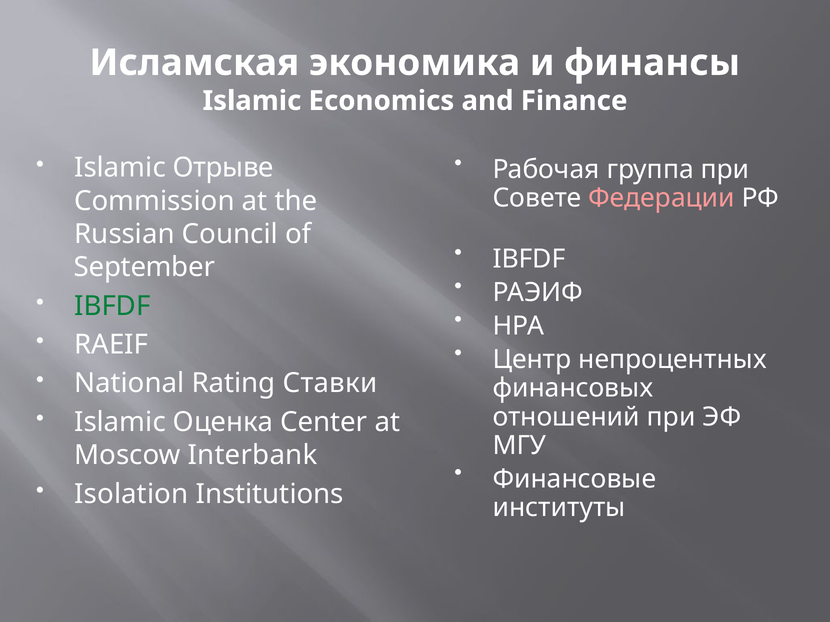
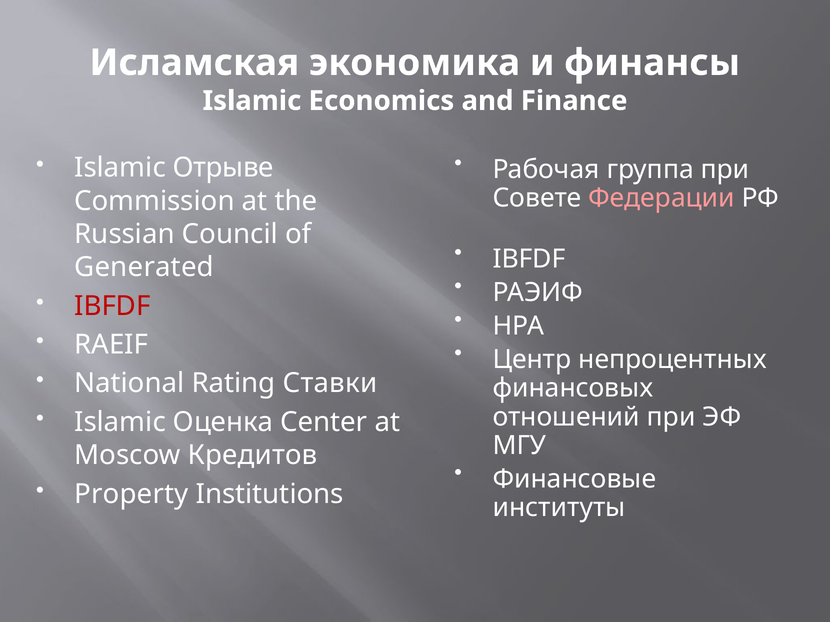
September: September -> Generated (144, 267)
IBFDF colour: green -> red (112, 306)
Interbank: Interbank -> Кредитов (253, 456)
Isolation: Isolation -> Property (131, 494)
